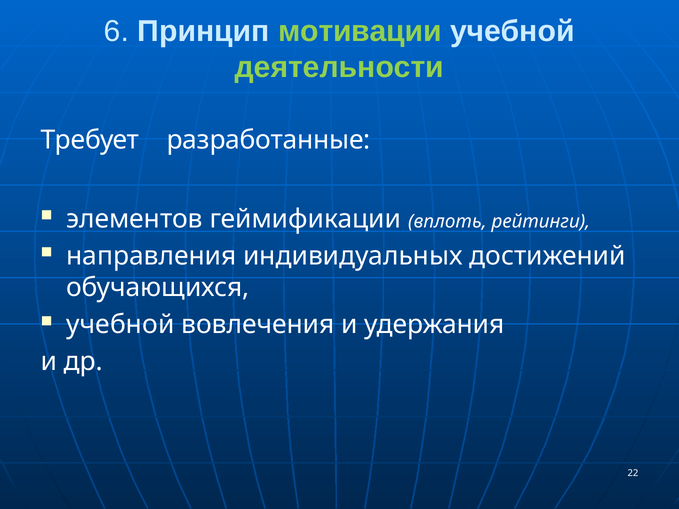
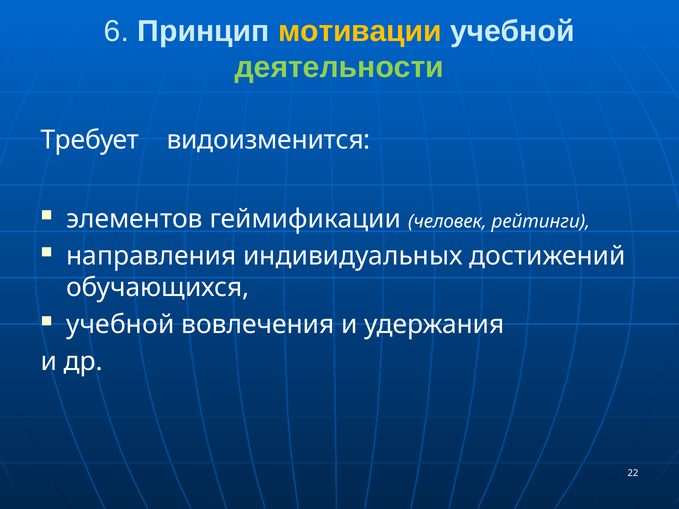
мотивации colour: light green -> yellow (360, 31)
разработанные: разработанные -> видоизменится (269, 140)
вплоть: вплоть -> человек (447, 222)
